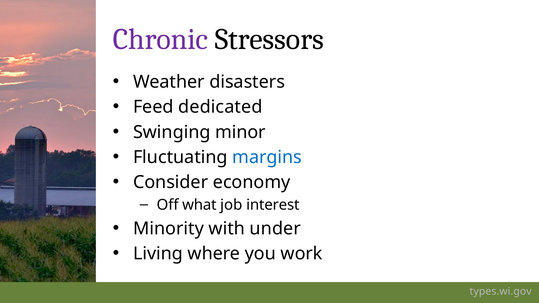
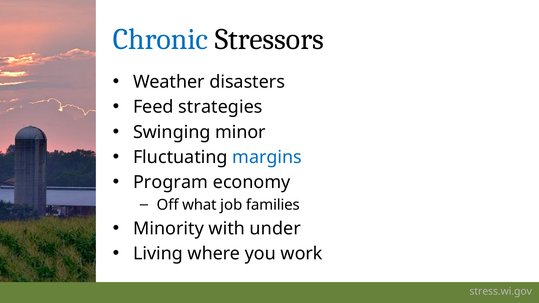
Chronic colour: purple -> blue (161, 39)
dedicated: dedicated -> strategies (220, 107)
Consider: Consider -> Program (171, 182)
interest: interest -> families (273, 205)
types.wi.gov: types.wi.gov -> stress.wi.gov (501, 291)
